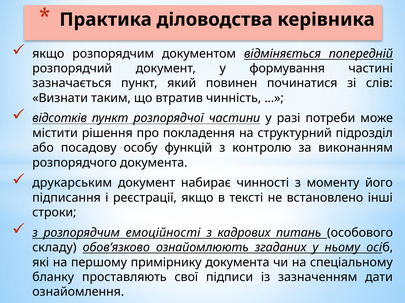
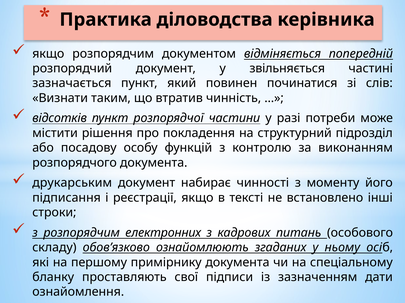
формування: формування -> звільняється (287, 69)
емоційності: емоційності -> електронних (163, 233)
